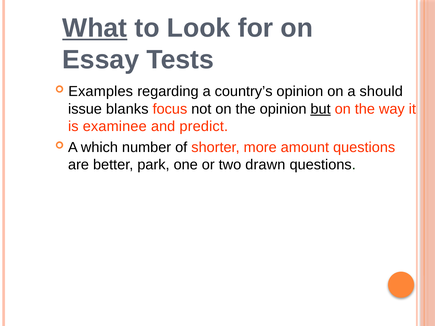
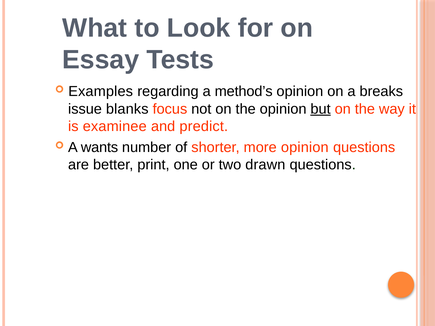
What underline: present -> none (95, 28)
country’s: country’s -> method’s (244, 92)
should: should -> breaks (381, 92)
which: which -> wants (100, 147)
more amount: amount -> opinion (305, 147)
park: park -> print (153, 165)
